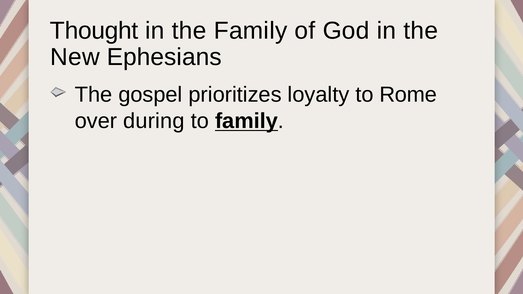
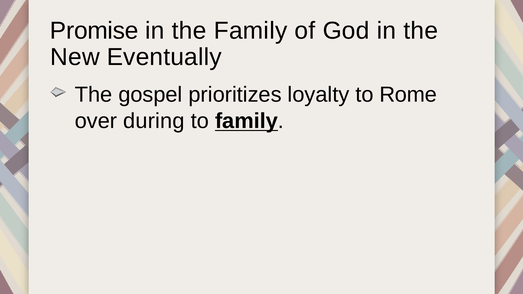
Thought: Thought -> Promise (94, 31)
Ephesians: Ephesians -> Eventually (164, 57)
